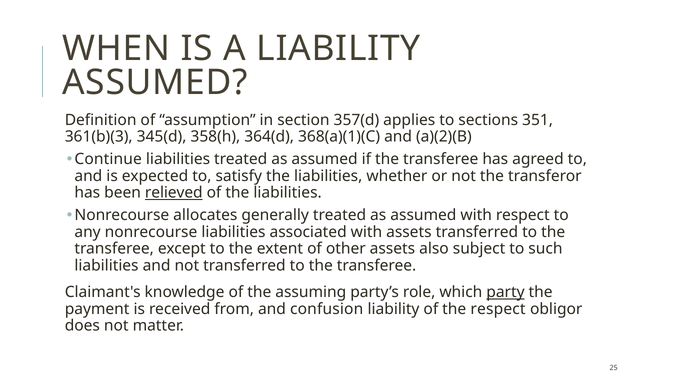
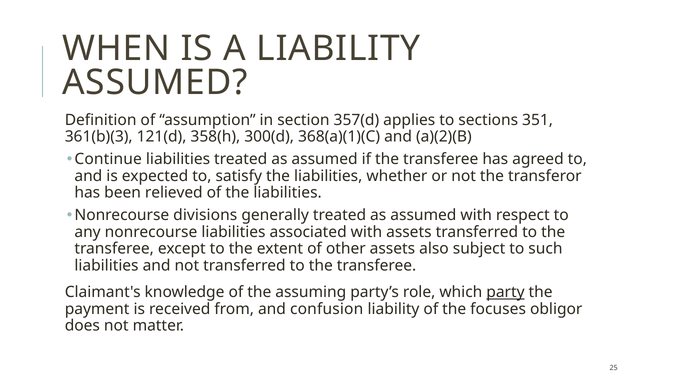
345(d: 345(d -> 121(d (162, 137)
364(d: 364(d -> 300(d (269, 137)
relieved underline: present -> none (174, 193)
allocates: allocates -> divisions (205, 215)
the respect: respect -> focuses (498, 309)
